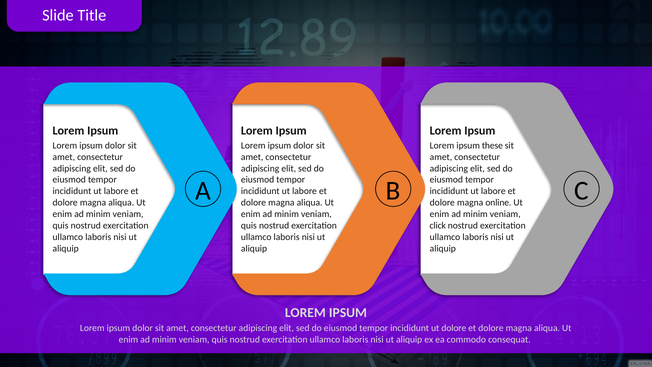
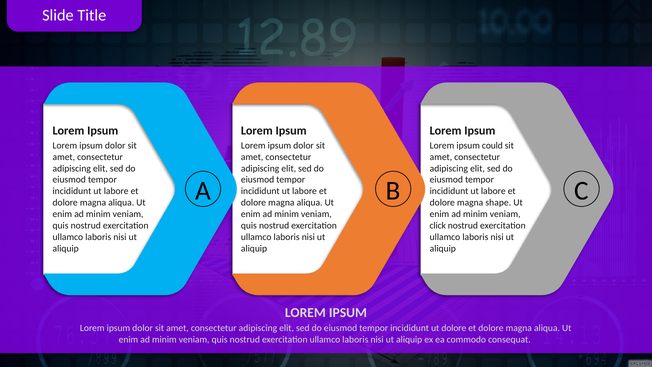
these: these -> could (492, 145)
online: online -> shape (498, 203)
